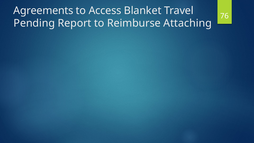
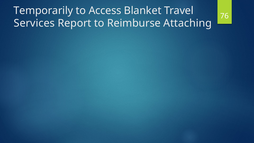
Agreements: Agreements -> Temporarily (43, 11)
Pending: Pending -> Services (34, 23)
